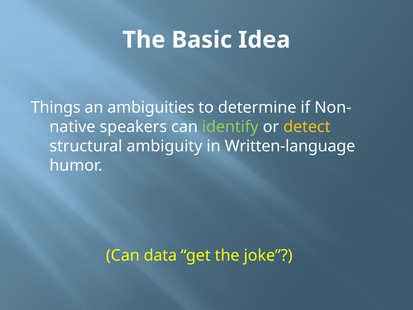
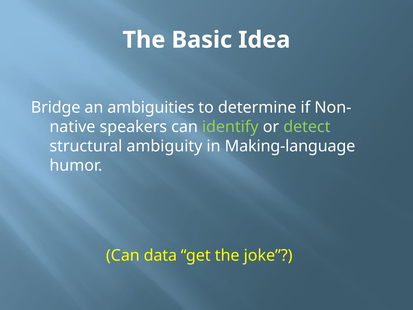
Things: Things -> Bridge (56, 108)
detect colour: yellow -> light green (307, 127)
Written-language: Written-language -> Making-language (290, 146)
